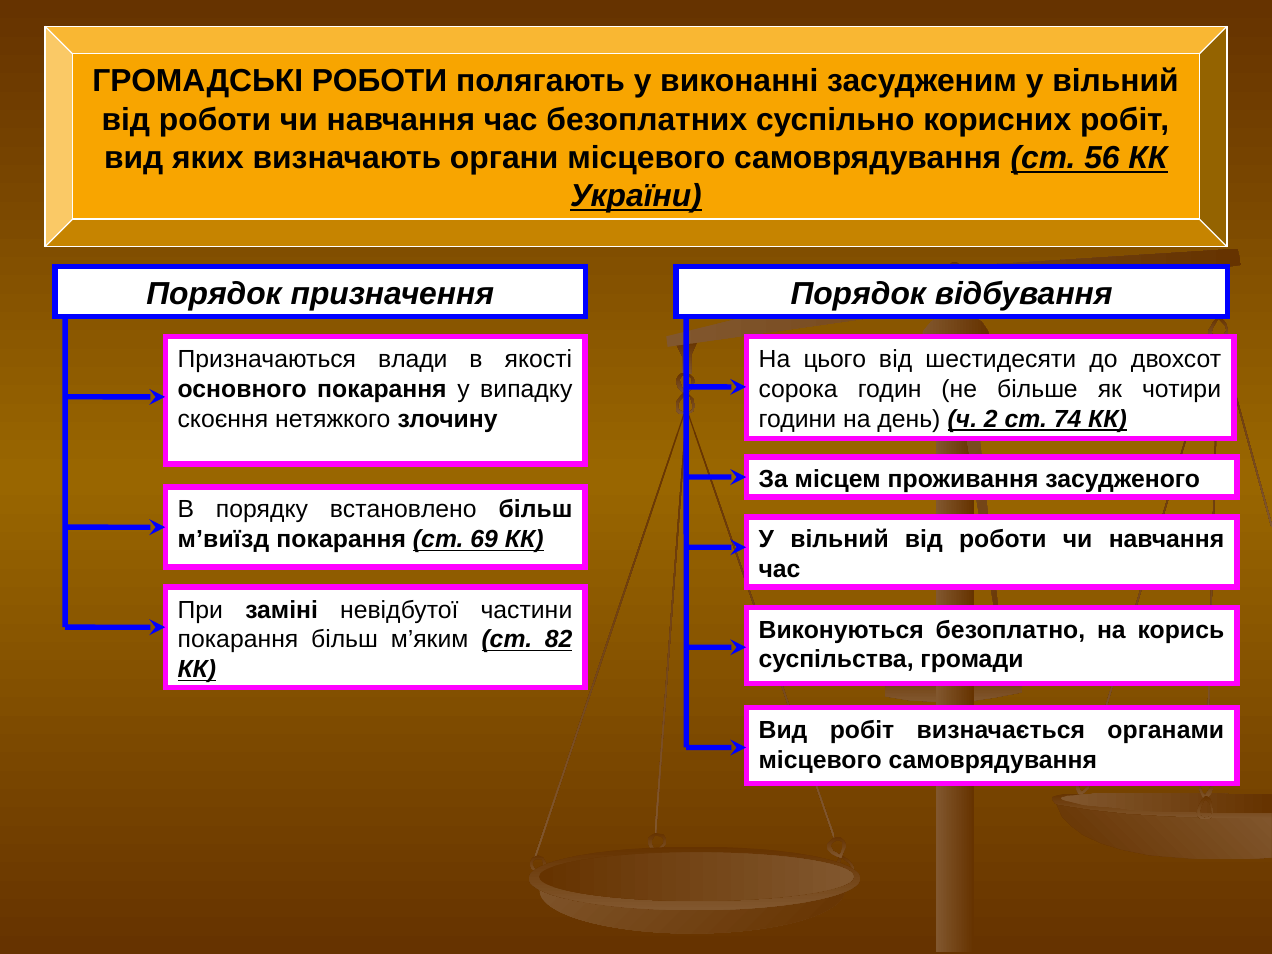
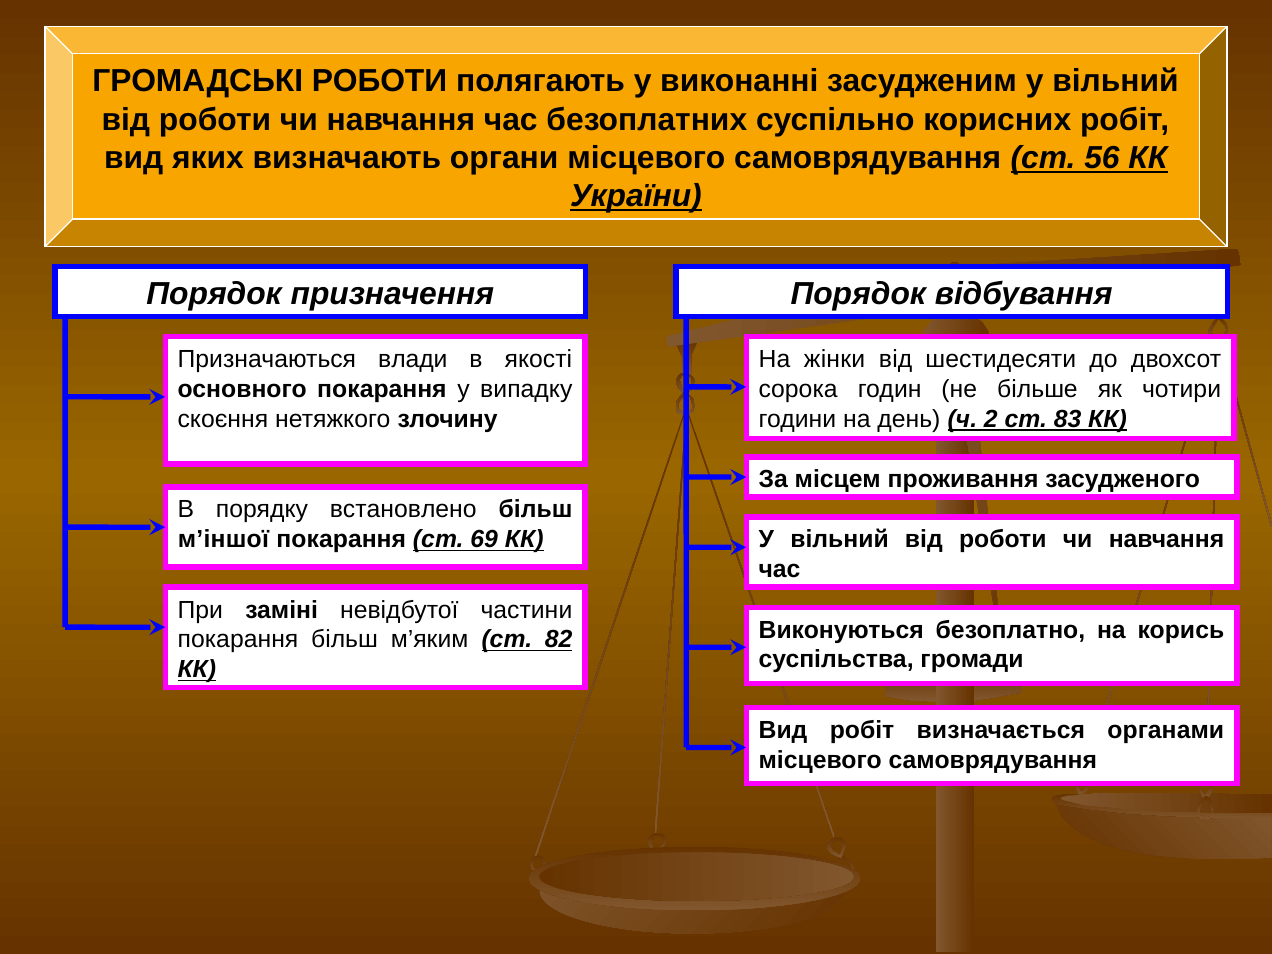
цього: цього -> жінки (835, 360)
74: 74 -> 83 (1068, 419)
м’виїзд: м’виїзд -> м’іншої (223, 539)
